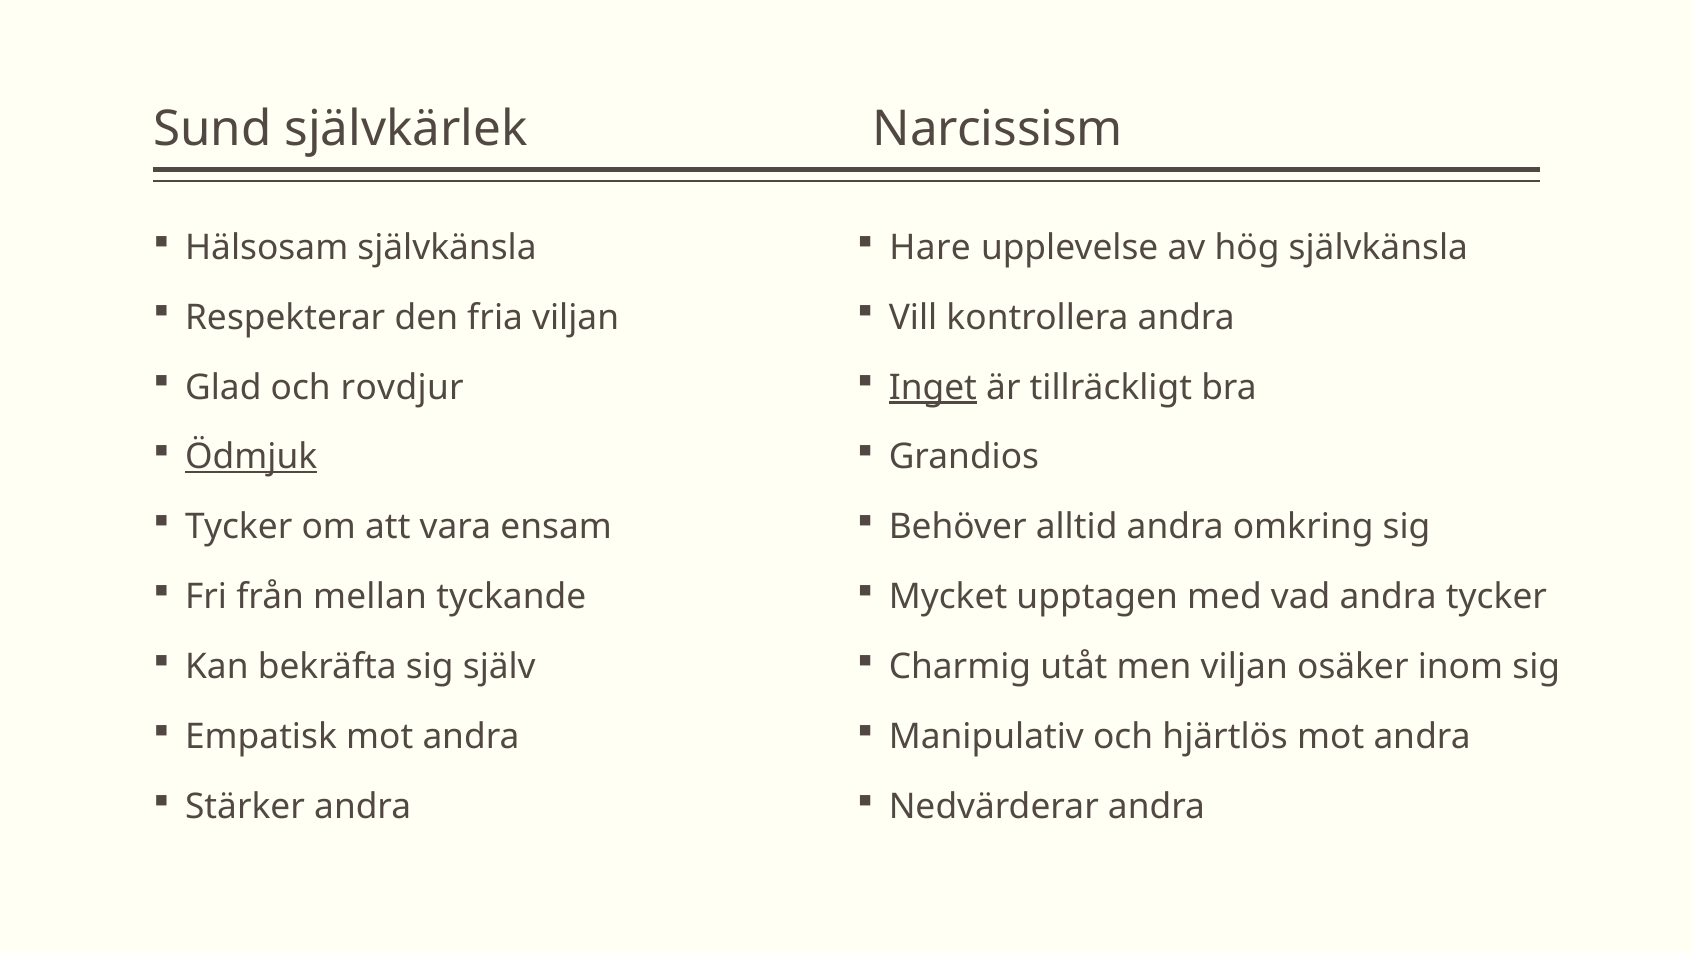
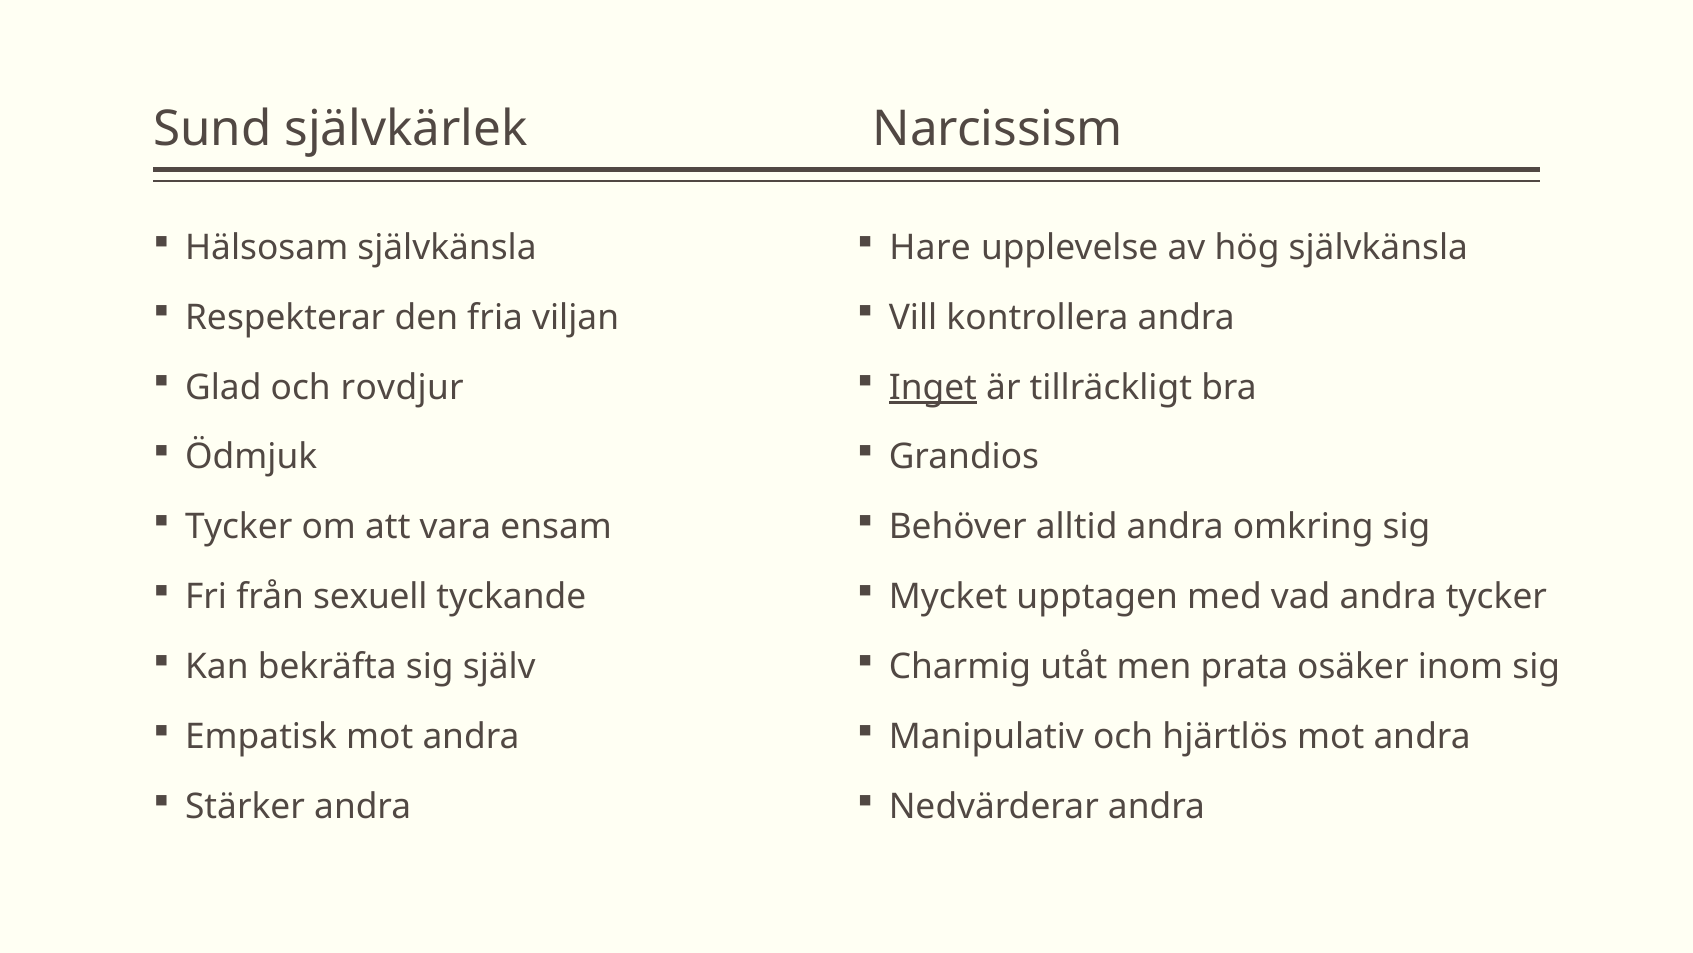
Ödmjuk underline: present -> none (251, 457)
mellan: mellan -> sexuell (370, 597)
men viljan: viljan -> prata (1244, 666)
